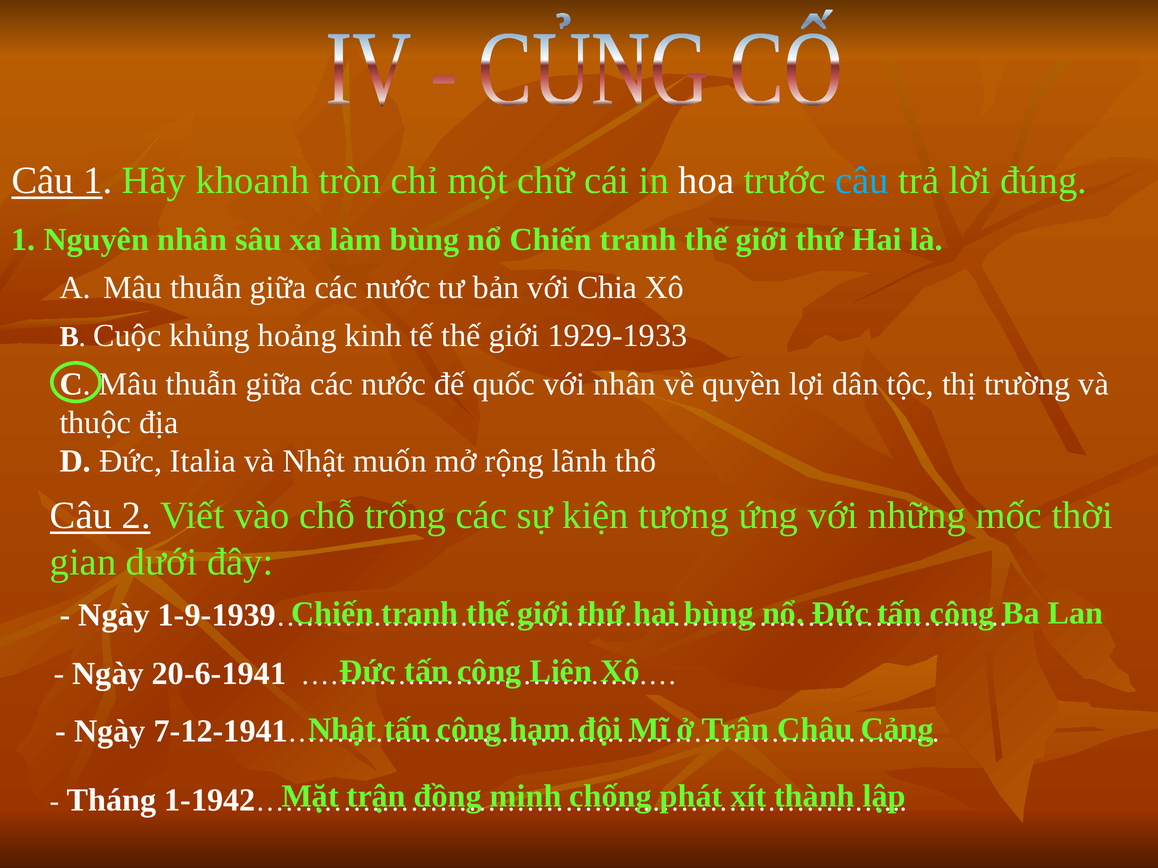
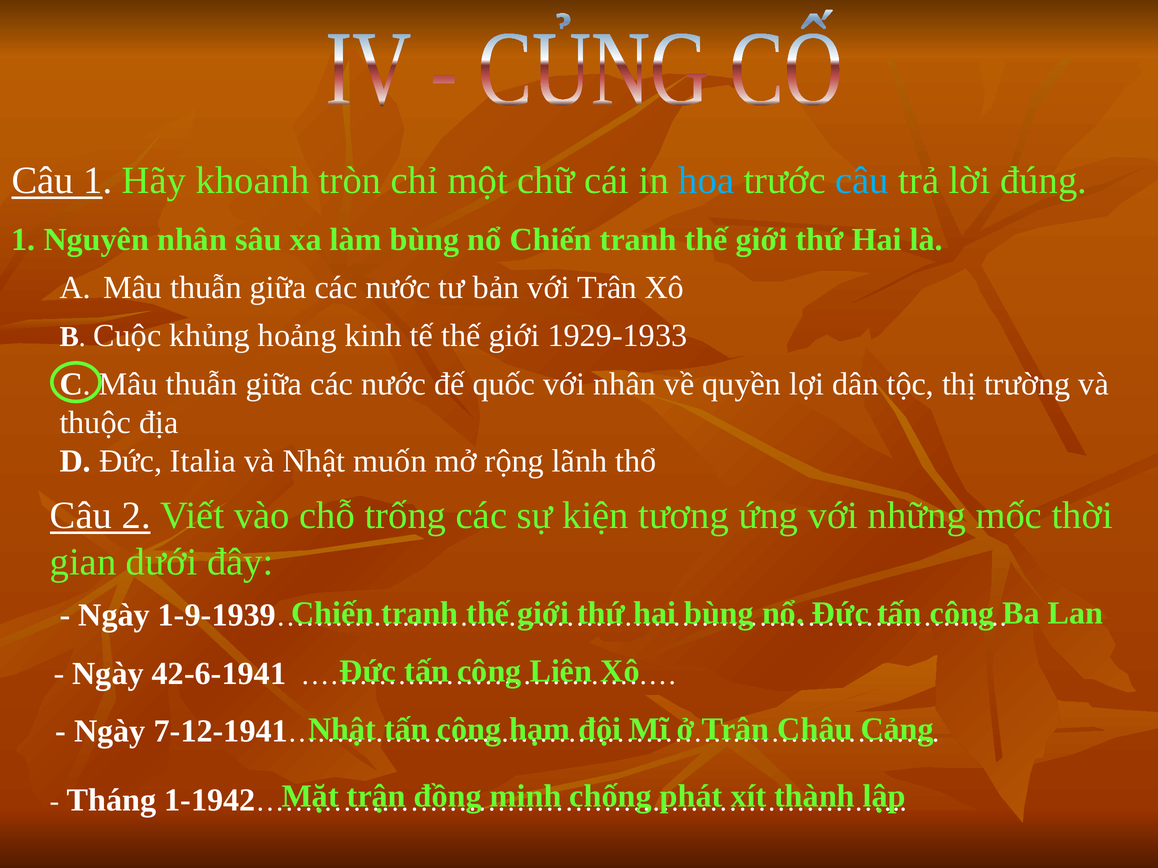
hoa colour: white -> light blue (706, 181)
với Chia: Chia -> Trân (607, 288)
20-6-1941: 20-6-1941 -> 42-6-1941 (219, 674)
